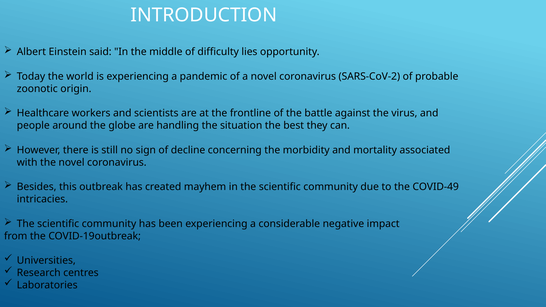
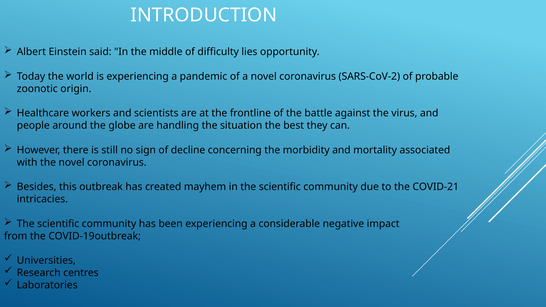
COVID-49: COVID-49 -> COVID-21 (436, 187)
